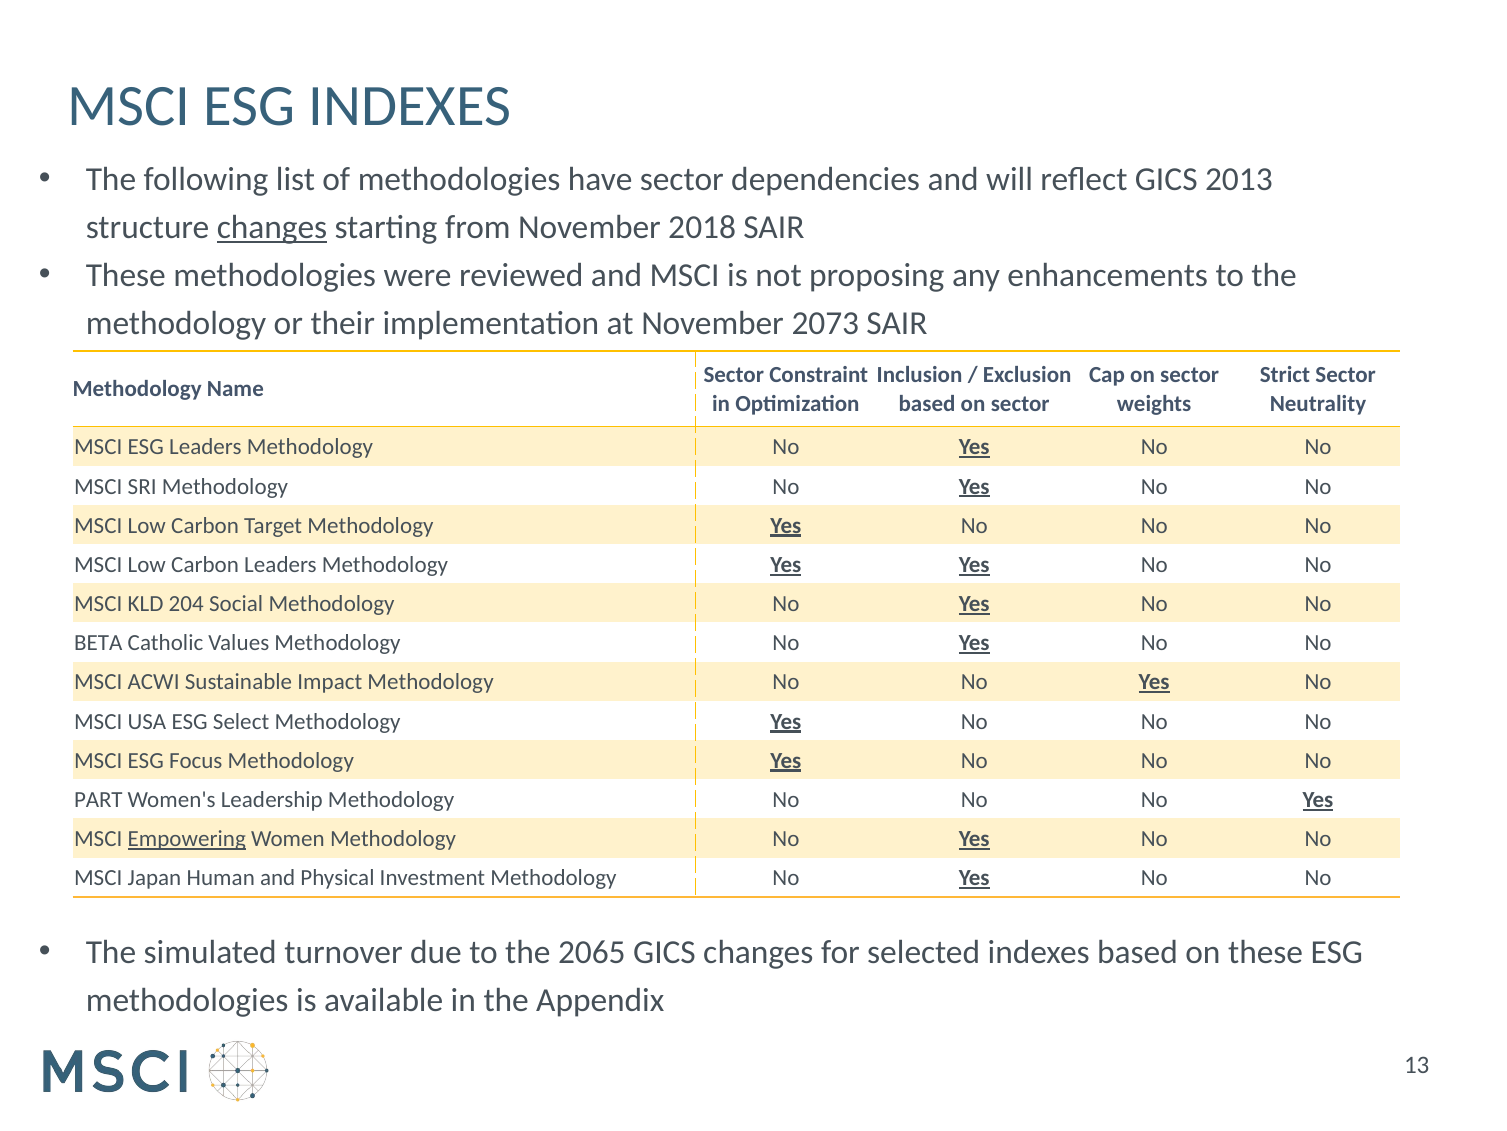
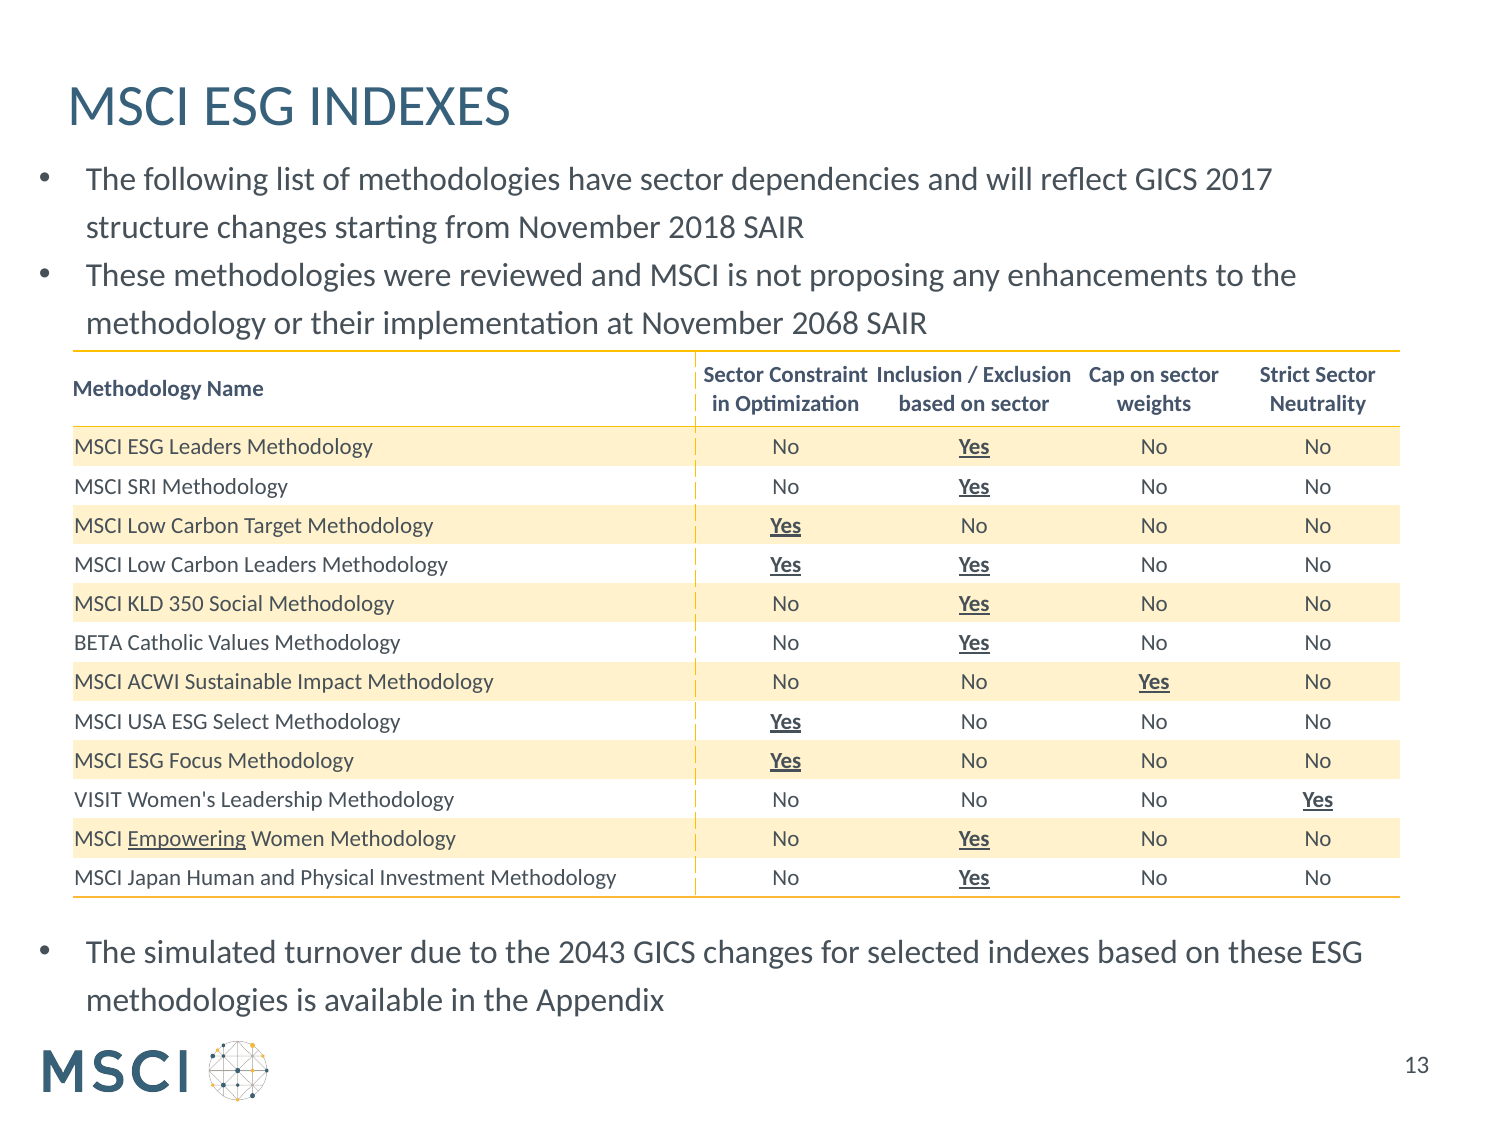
2013: 2013 -> 2017 (1239, 179)
changes underline: present -> none (272, 227)
2073: 2073 -> 2068 (825, 324)
204: 204 -> 350 (186, 604)
PART: PART -> VISIT (98, 799)
2065: 2065 -> 2043 (592, 952)
